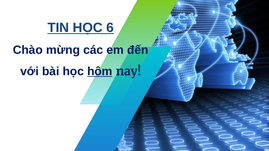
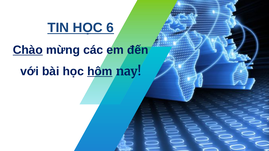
Chào underline: none -> present (28, 50)
